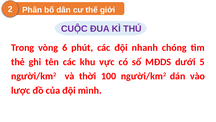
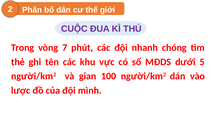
6: 6 -> 7 (65, 47)
thời: thời -> gian (88, 76)
